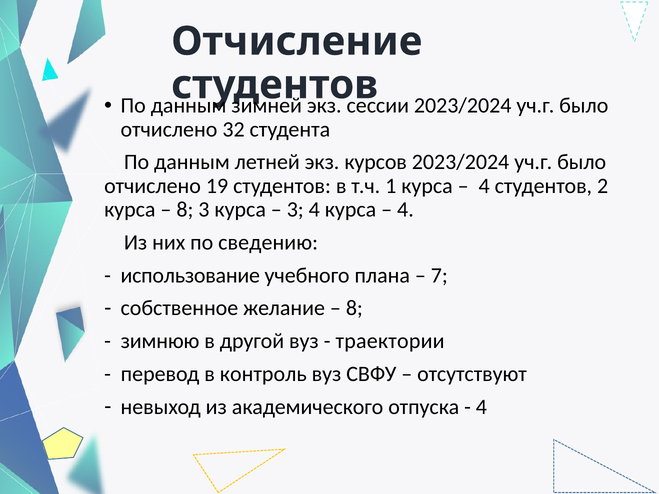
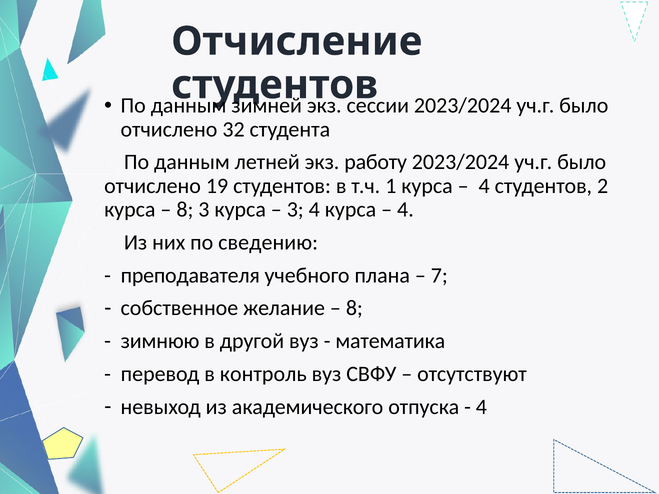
курсов: курсов -> работу (376, 162)
использование: использование -> преподавателя (190, 275)
траектории: траектории -> математика (390, 341)
